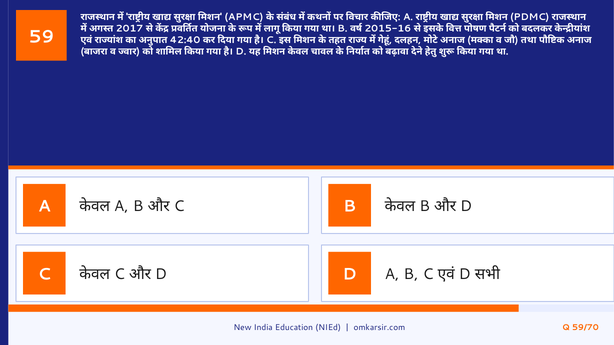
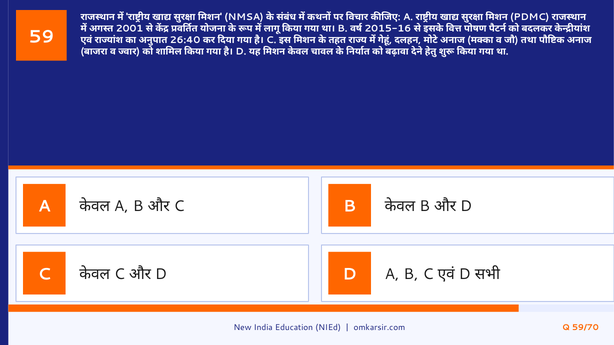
APMC: APMC -> NMSA (244, 17)
2017: 2017 -> 2001 (130, 28)
42:40: 42:40 -> 26:40 (185, 40)
